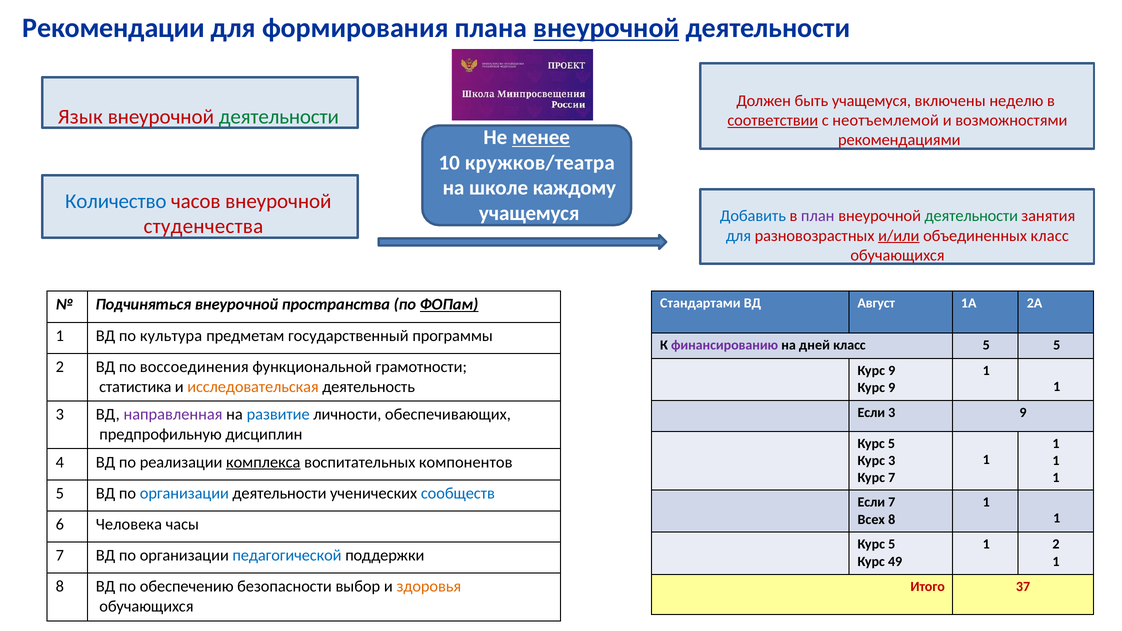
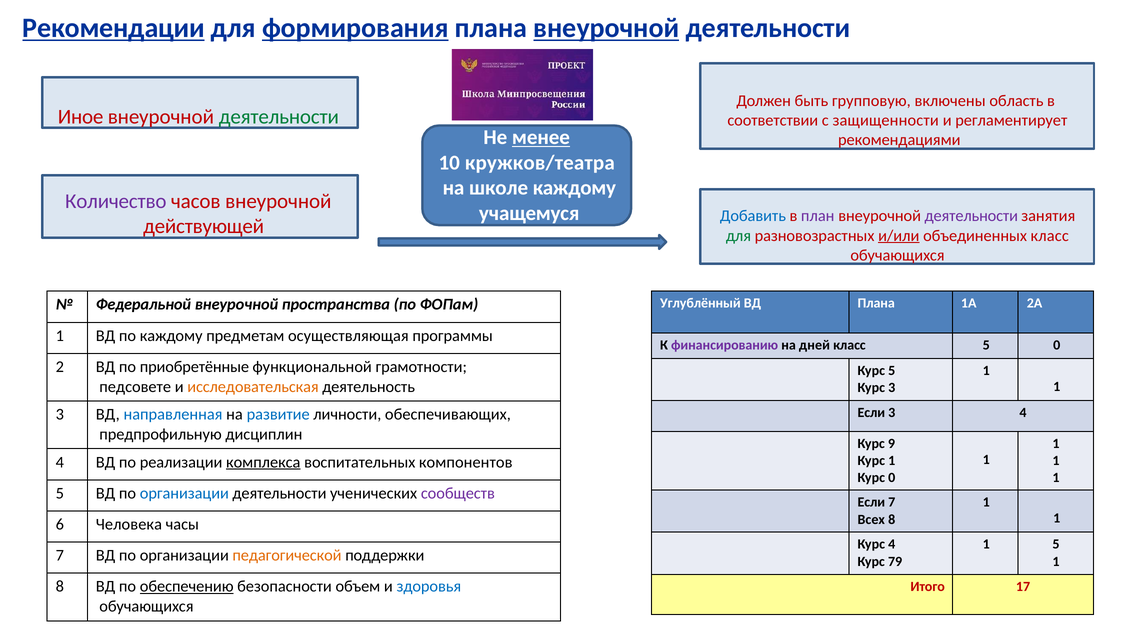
Рекомендации underline: none -> present (114, 28)
формирования underline: none -> present (355, 28)
быть учащемуся: учащемуся -> групповую (871, 101)
неделю: неделю -> область (1016, 101)
Язык: Язык -> Иное (81, 117)
соответствии underline: present -> none (773, 120)
неотъемлемой: неотъемлемой -> защищенности (886, 120)
возможностями: возможностями -> регламентирует (1011, 120)
Количество colour: blue -> purple (116, 201)
деятельности colour: green -> purple (971, 216)
студенчества: студенчества -> действующей (204, 227)
для colour: blue -> green (738, 236)
Стандартами: Стандартами -> Углублённый (700, 303)
ВД Август: Август -> Плана (876, 303)
Подчиняться: Подчиняться -> Федеральной (143, 305)
ФОПам underline: present -> none (449, 305)
по культура: культура -> каждому (171, 336)
государственный: государственный -> осуществляющая (348, 336)
5 5: 5 -> 0 (1057, 345)
воссоединения: воссоединения -> приобретённые (194, 367)
9: 9 -> 5 (892, 371)
статистика: статистика -> педсовете (135, 387)
9: 9 -> 3 (892, 388)
3 9: 9 -> 4 (1023, 413)
направленная colour: purple -> blue (173, 414)
5: 5 -> 9 (891, 444)
Курс 3: 3 -> 1 (892, 461)
Курс 7: 7 -> 0 (892, 478)
сообществ colour: blue -> purple (458, 493)
5: 5 -> 4 (892, 544)
1 2: 2 -> 5 (1056, 544)
педагогической colour: blue -> orange (287, 556)
49: 49 -> 79 (895, 562)
обеспечению underline: none -> present (187, 587)
выбор: выбор -> объем (358, 587)
здоровья colour: orange -> blue (429, 587)
37: 37 -> 17 (1023, 587)
